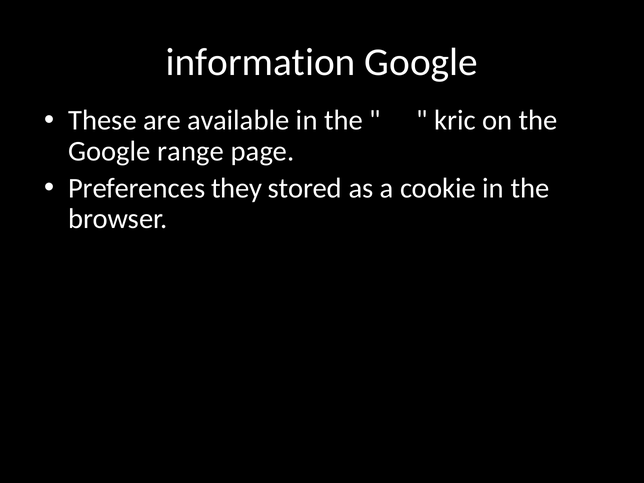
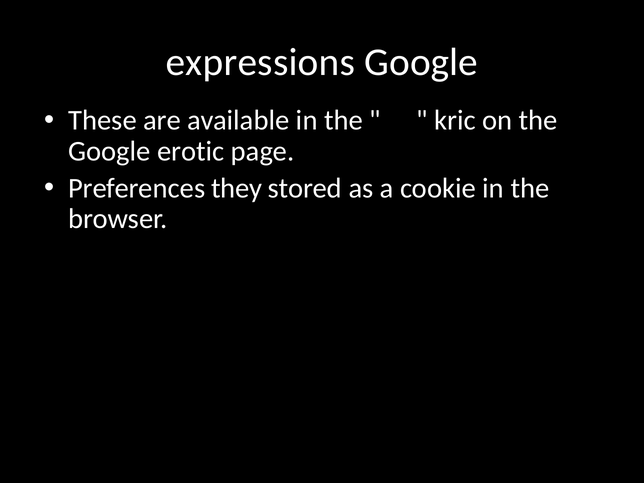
information: information -> expressions (260, 62)
range: range -> erotic (191, 151)
